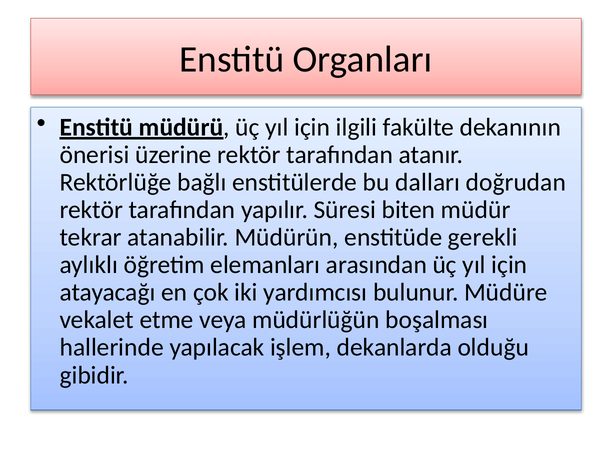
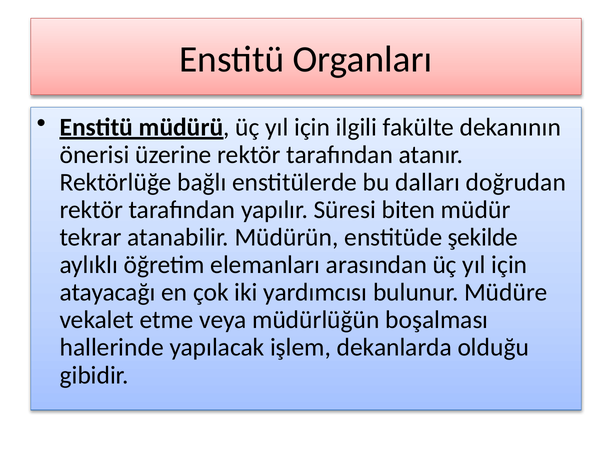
gerekli: gerekli -> şekilde (483, 237)
